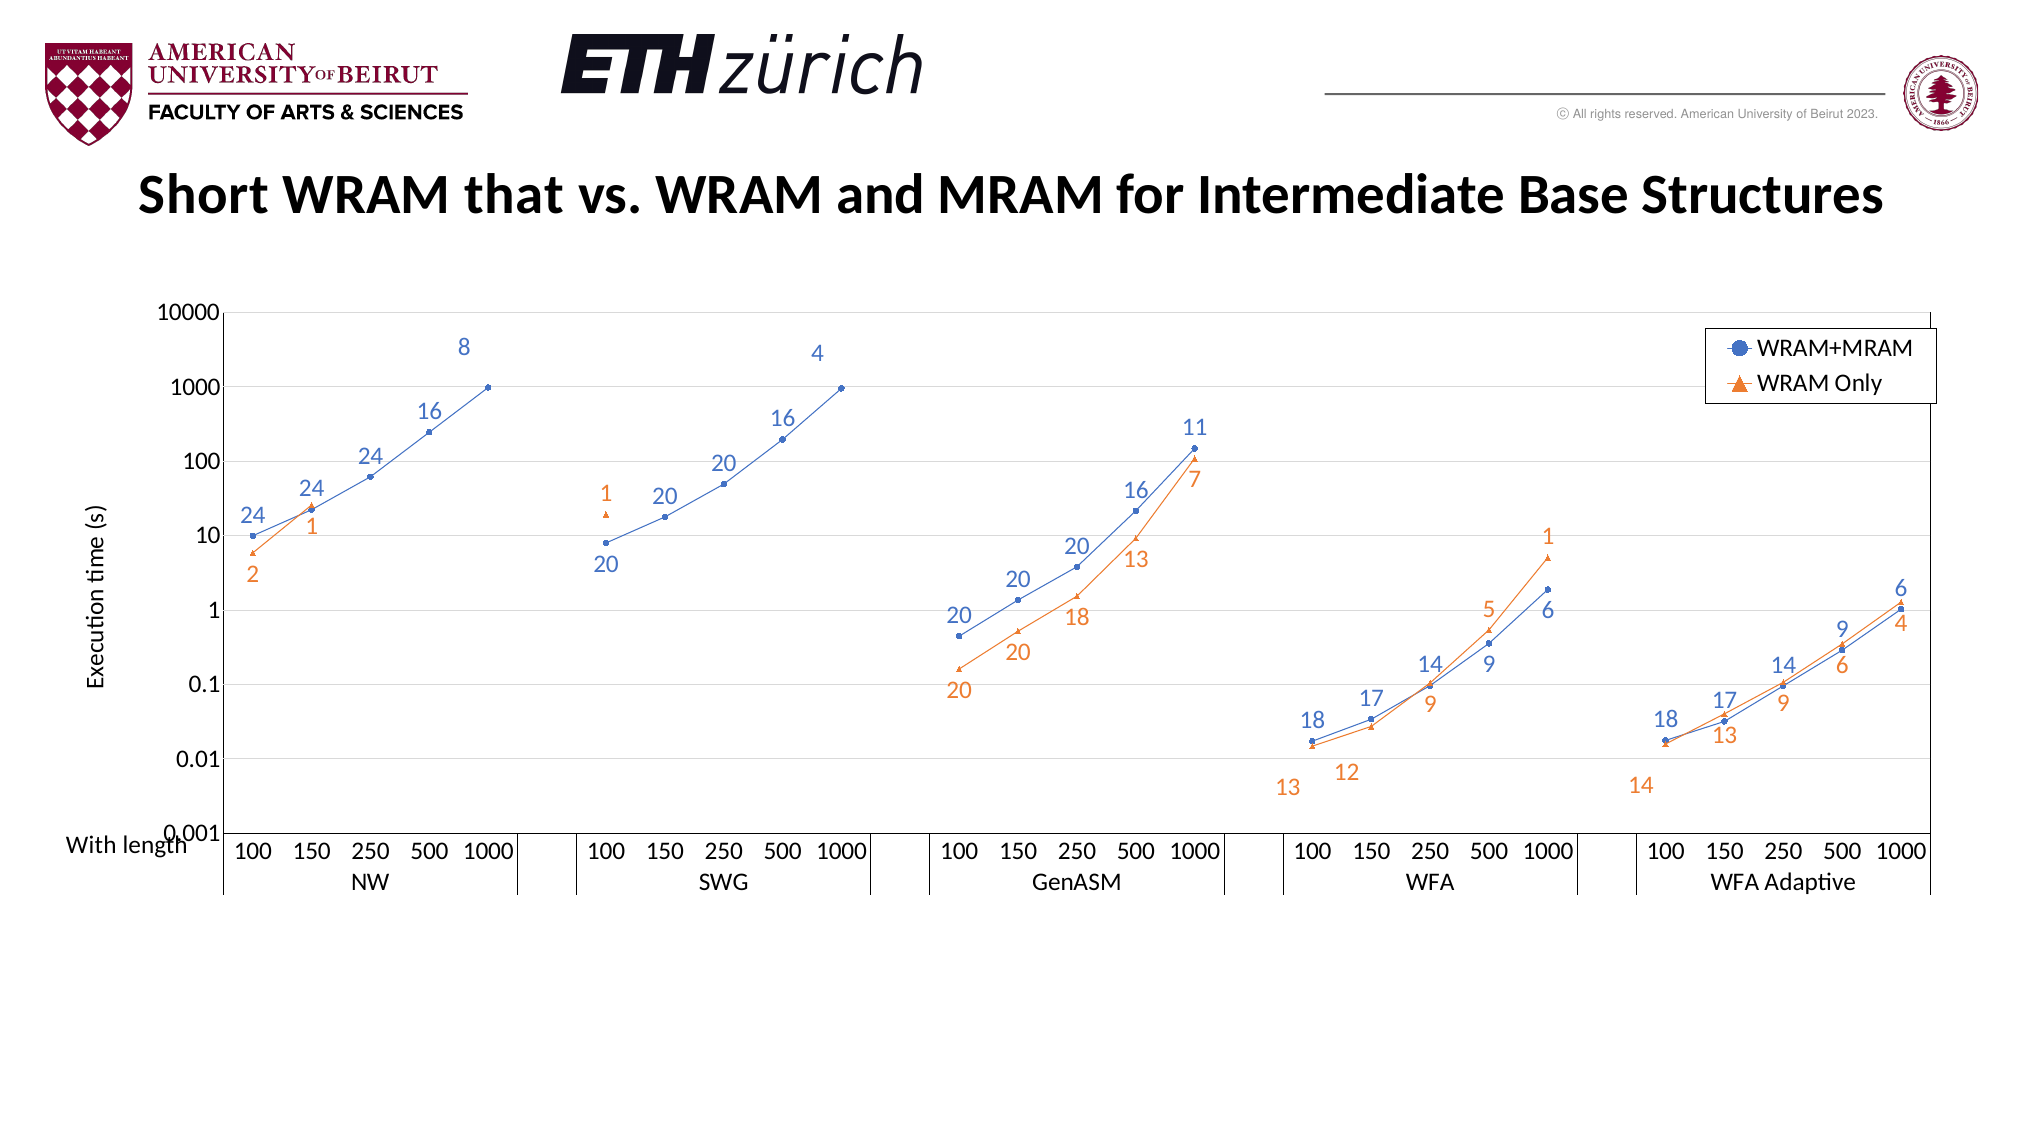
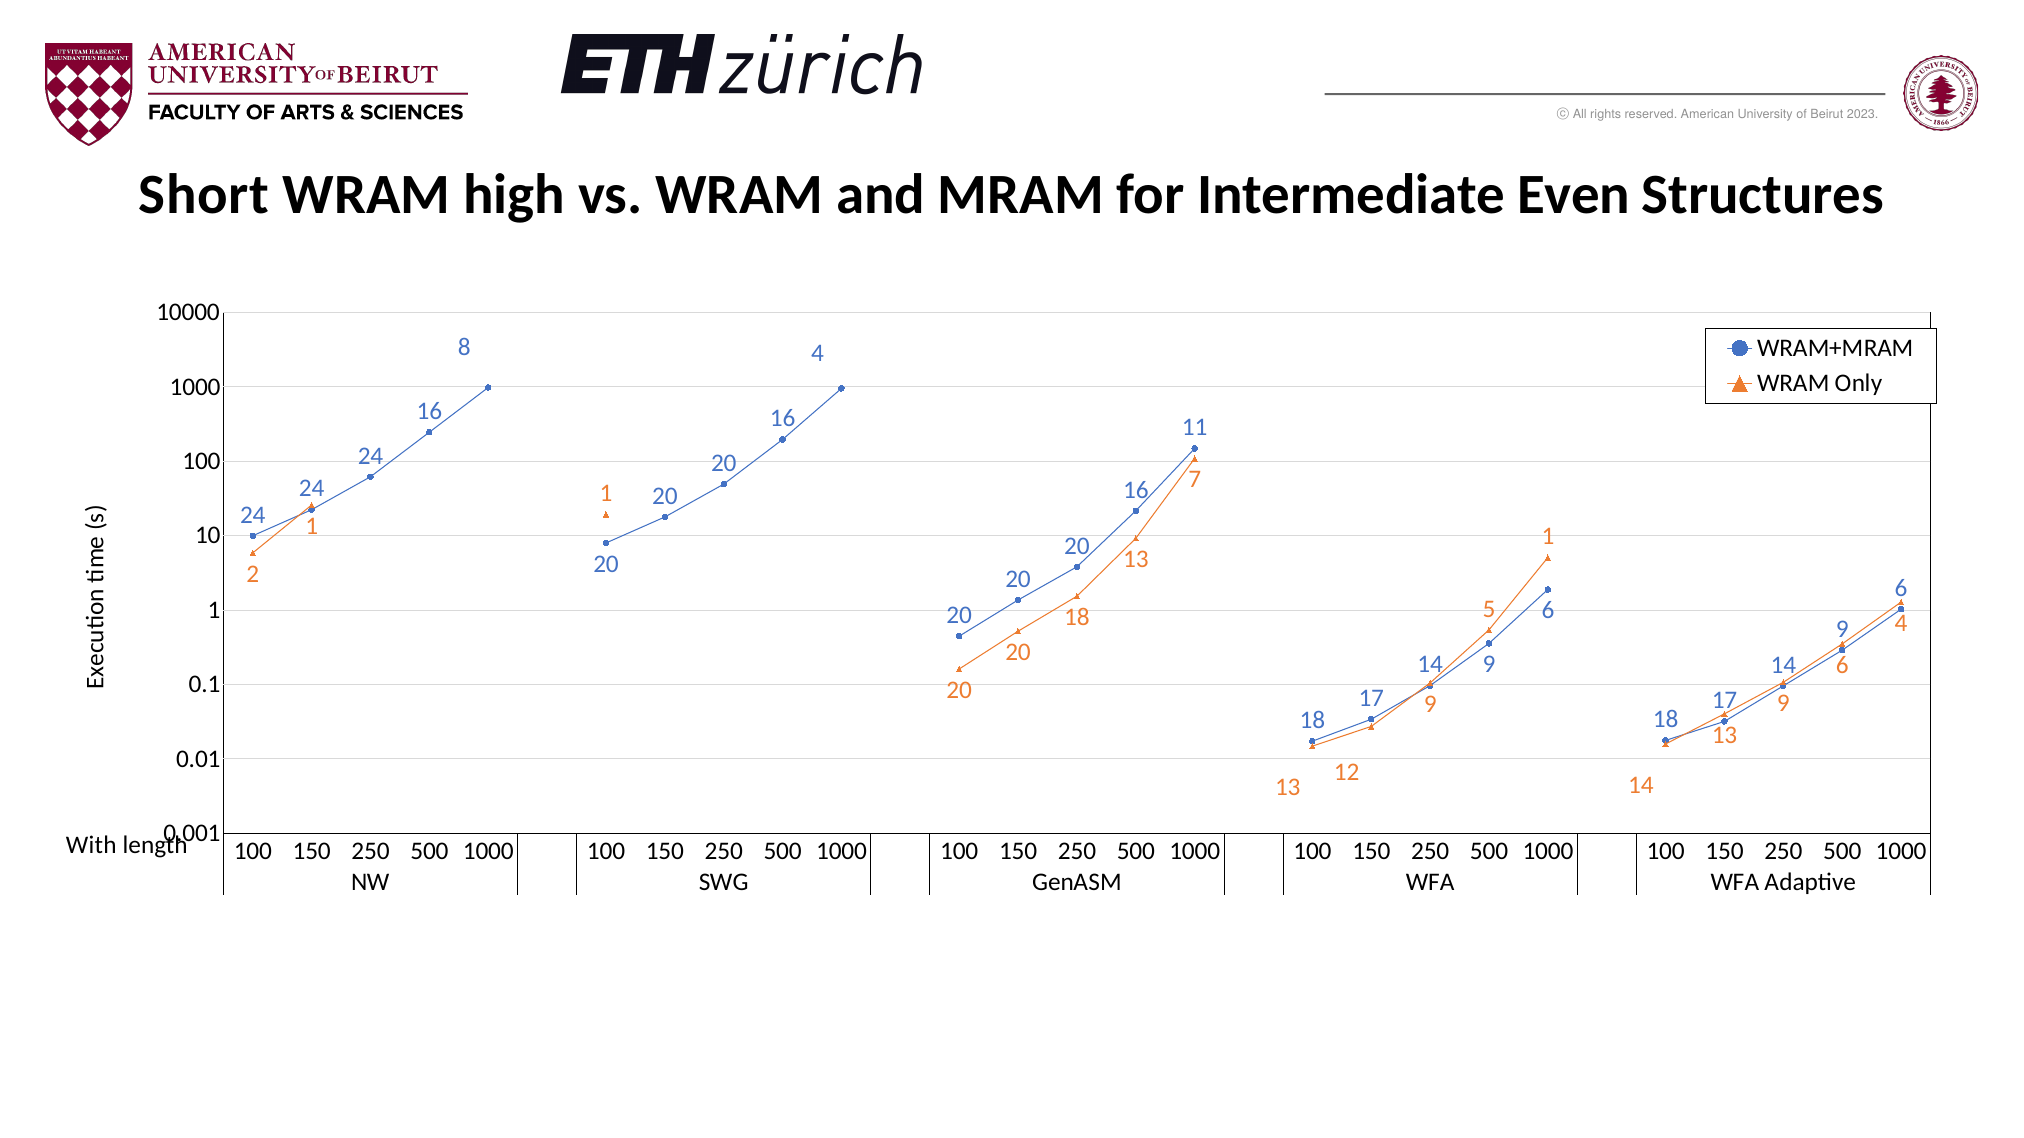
that: that -> high (514, 195)
Base: Base -> Even (1574, 195)
